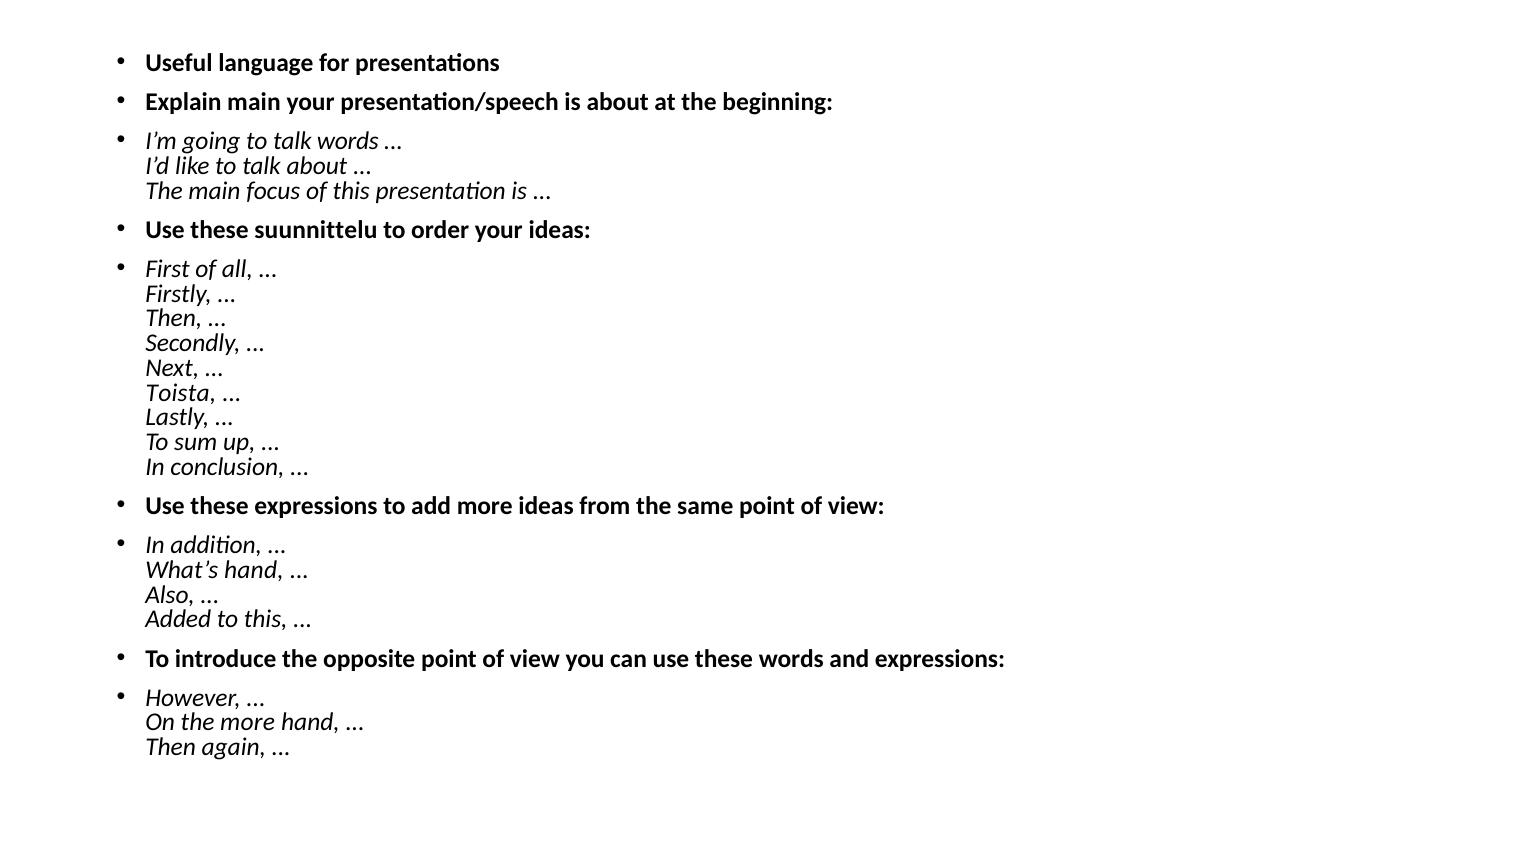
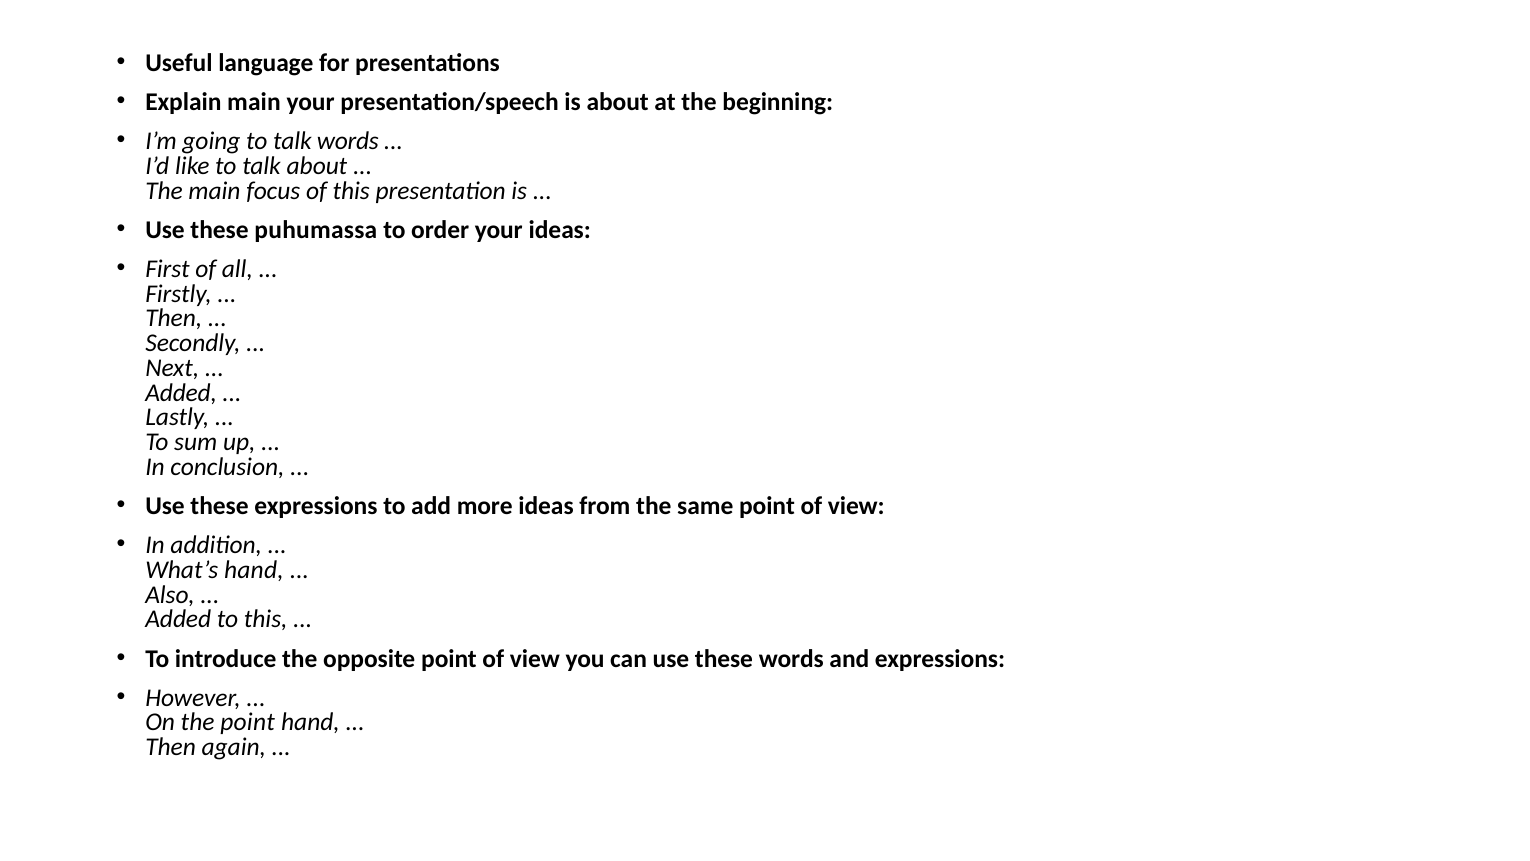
suunnittelu: suunnittelu -> puhumassa (316, 230)
Toista: Toista -> Added (181, 393)
the more: more -> point (248, 722)
